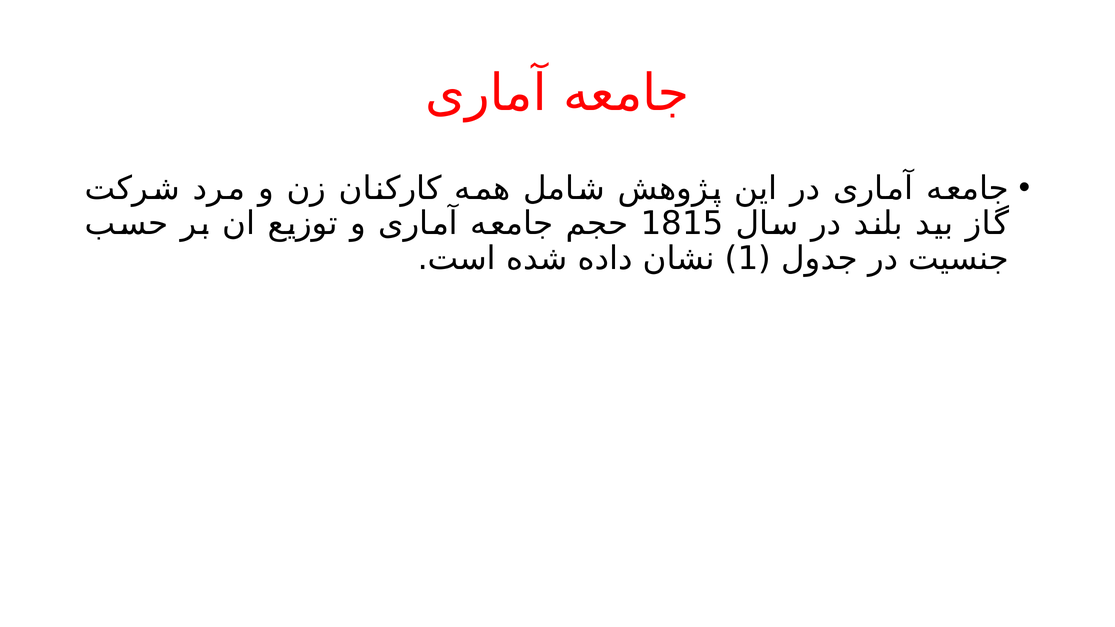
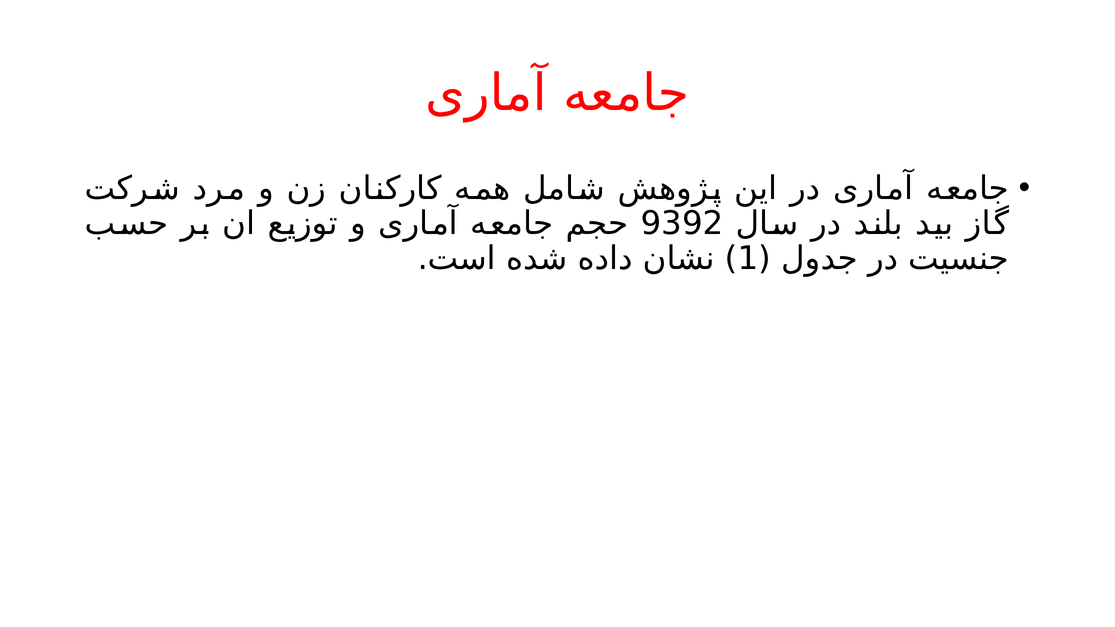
1815: 1815 -> 9392 (682, 224)
